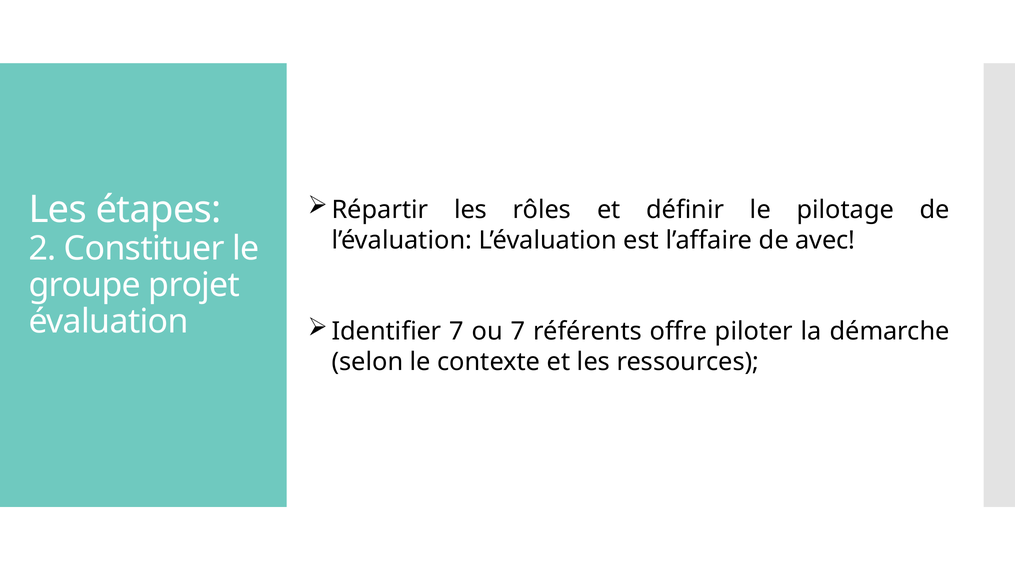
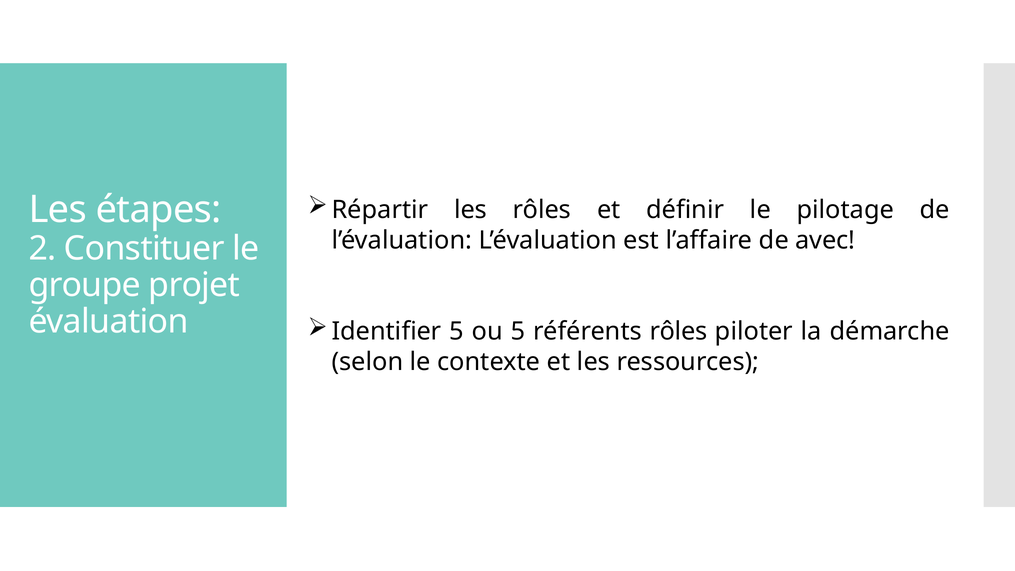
Identifier 7: 7 -> 5 (457, 332)
ou 7: 7 -> 5 (518, 332)
référents offre: offre -> rôles (679, 332)
